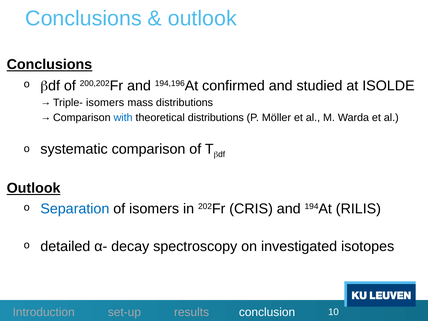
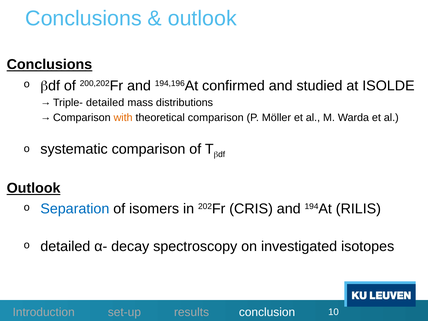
isomers: isomers -> detailed (105, 103)
with colour: blue -> orange (123, 118)
theoretical distributions: distributions -> comparison (216, 118)
